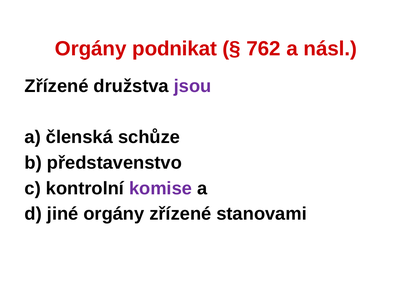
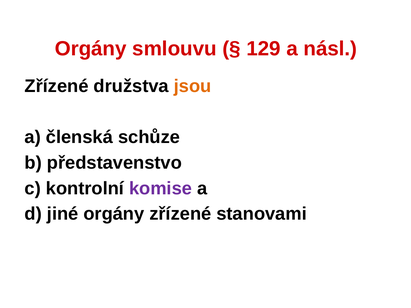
podnikat: podnikat -> smlouvu (175, 49)
762: 762 -> 129 (264, 49)
jsou colour: purple -> orange (193, 86)
